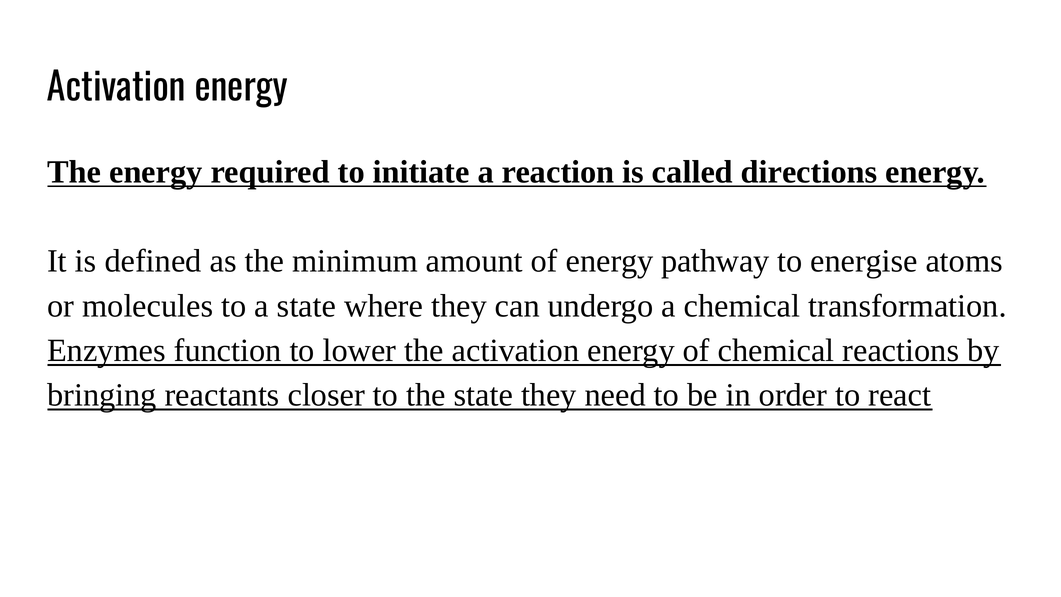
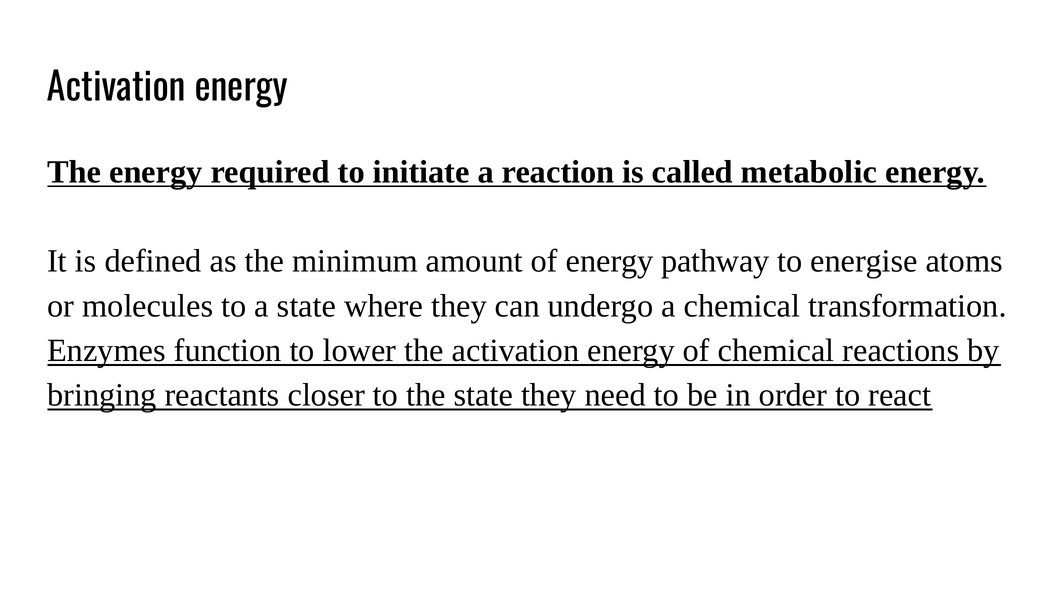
directions: directions -> metabolic (809, 172)
